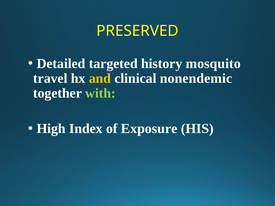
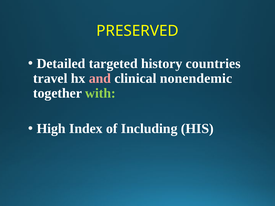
mosquito: mosquito -> countries (213, 64)
and colour: yellow -> pink (100, 78)
Exposure: Exposure -> Including (149, 129)
